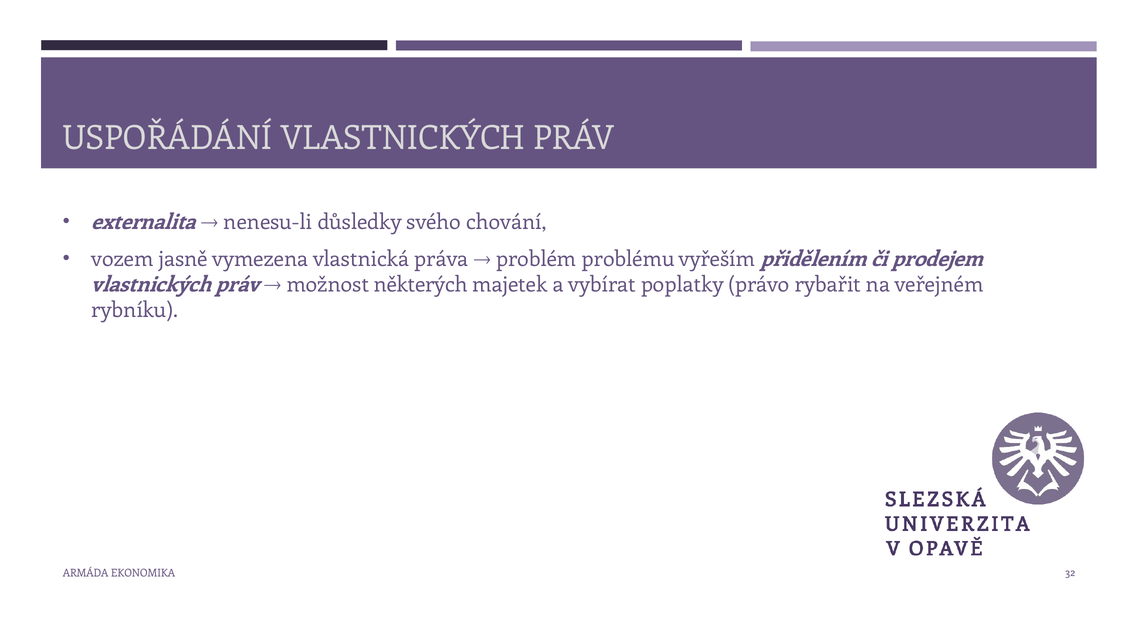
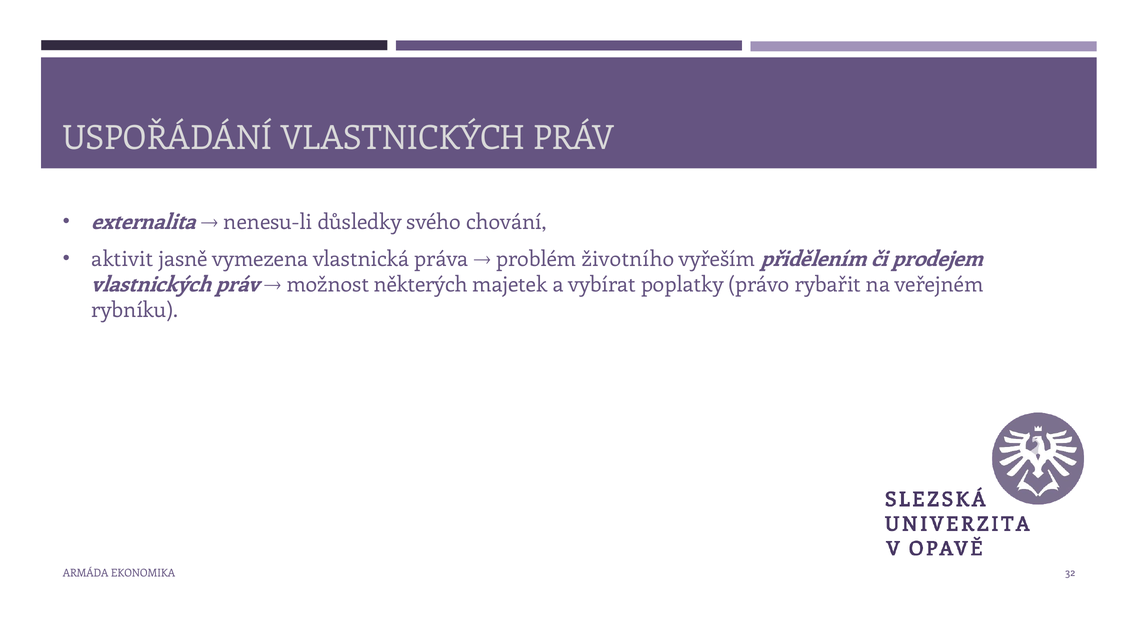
vozem: vozem -> aktivit (122, 259)
problému: problému -> životního (628, 259)
